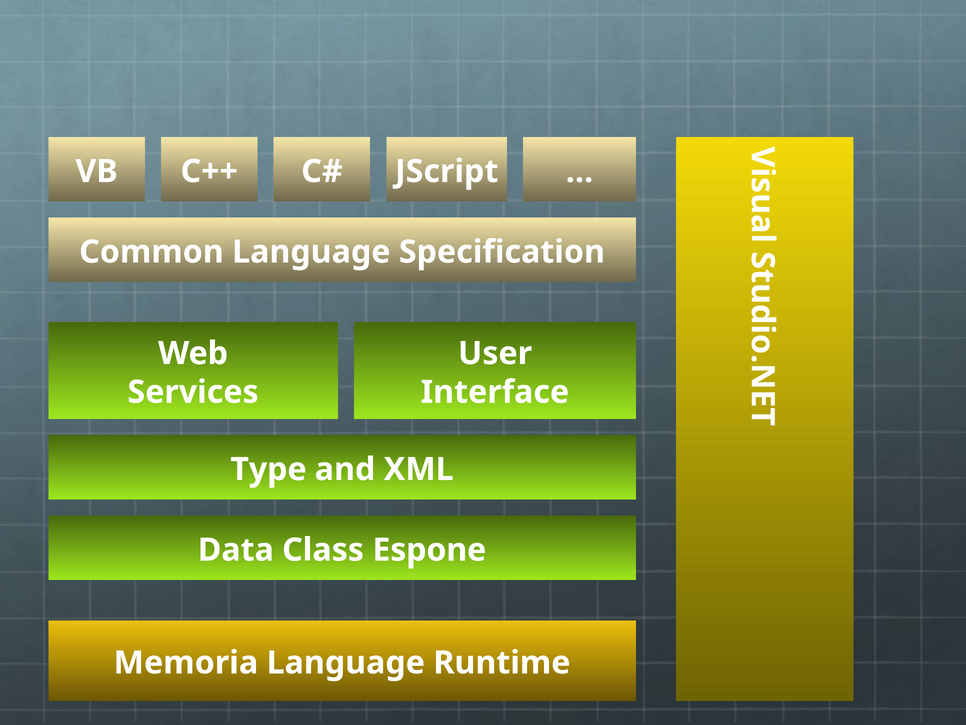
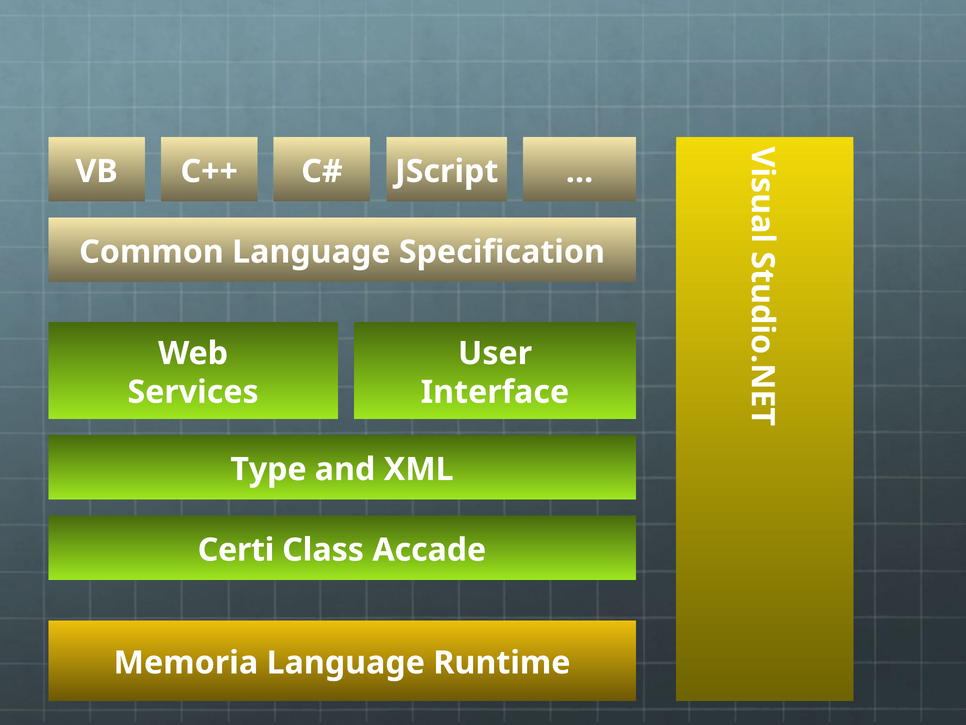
Data: Data -> Certi (236, 550)
Espone: Espone -> Accade (429, 550)
